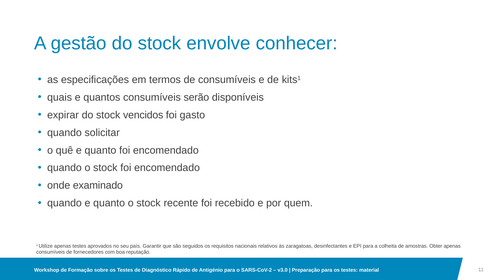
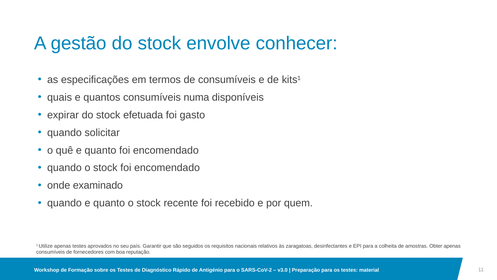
serão: serão -> numa (196, 97)
vencidos: vencidos -> efetuada (143, 115)
